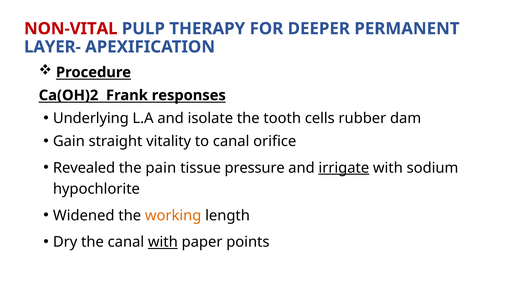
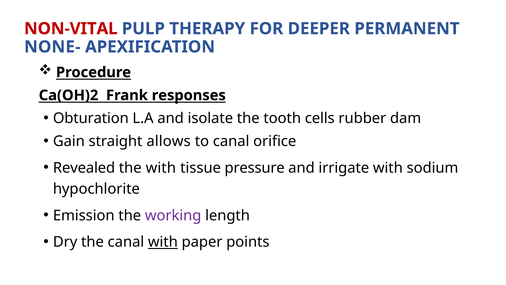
LAYER-: LAYER- -> NONE- (52, 47)
Underlying: Underlying -> Obturation (91, 118)
vitality: vitality -> allows (169, 141)
the pain: pain -> with (161, 168)
irrigate underline: present -> none (344, 168)
Widened: Widened -> Emission (84, 215)
working colour: orange -> purple (173, 215)
